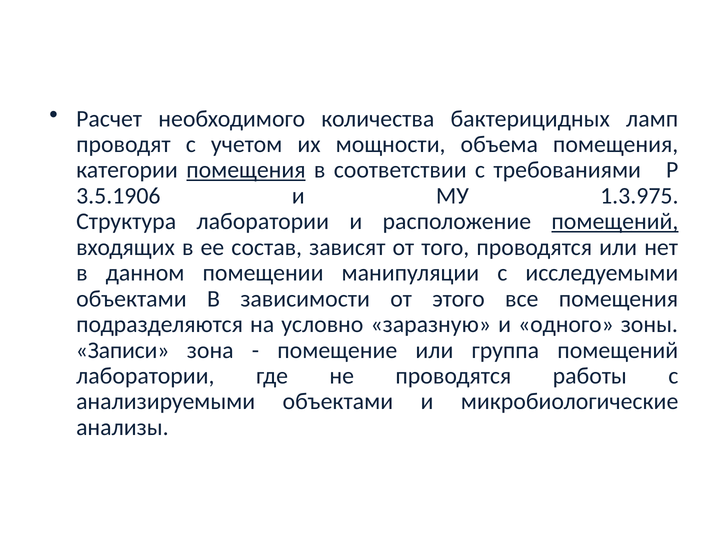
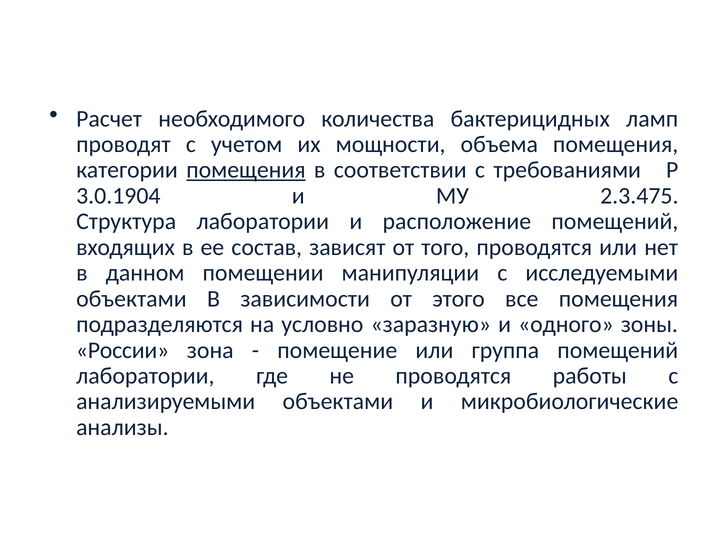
3.5.1906: 3.5.1906 -> 3.0.1904 (118, 196)
1.3.975: 1.3.975 -> 2.3.475 (639, 196)
помещений underline: present -> none (615, 222)
Записи: Записи -> России (123, 350)
